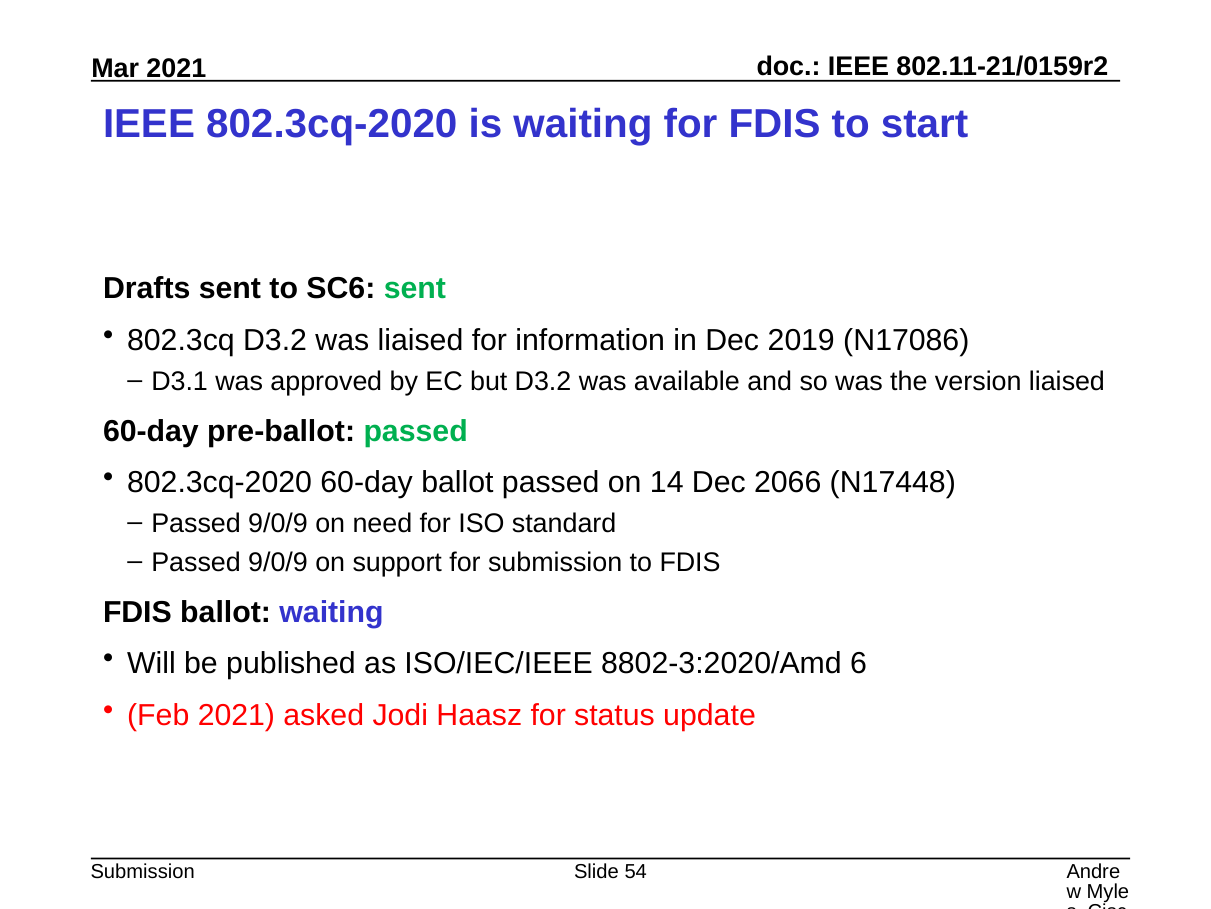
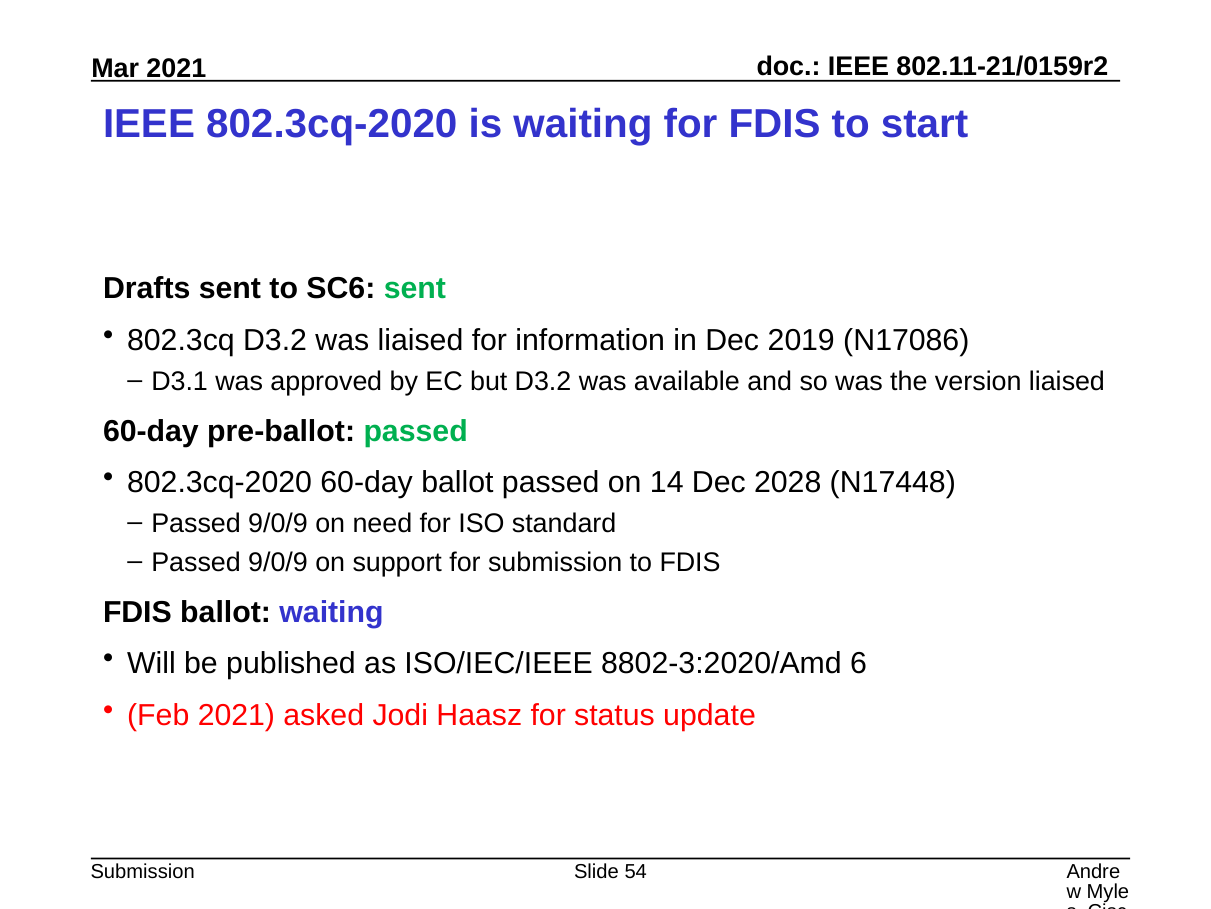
2066: 2066 -> 2028 (788, 482)
